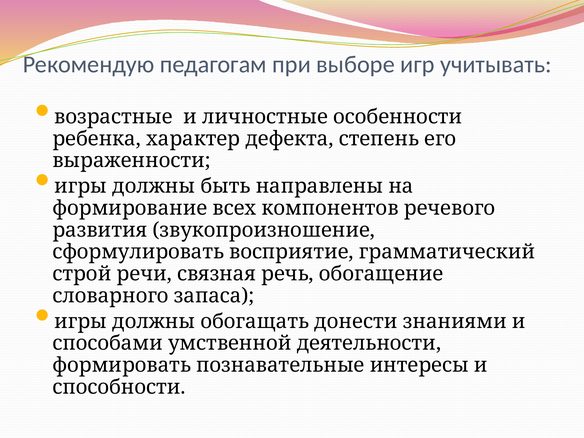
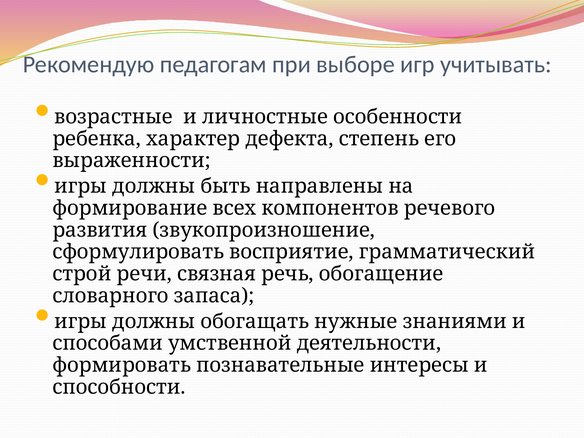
донести: донести -> нужные (356, 321)
